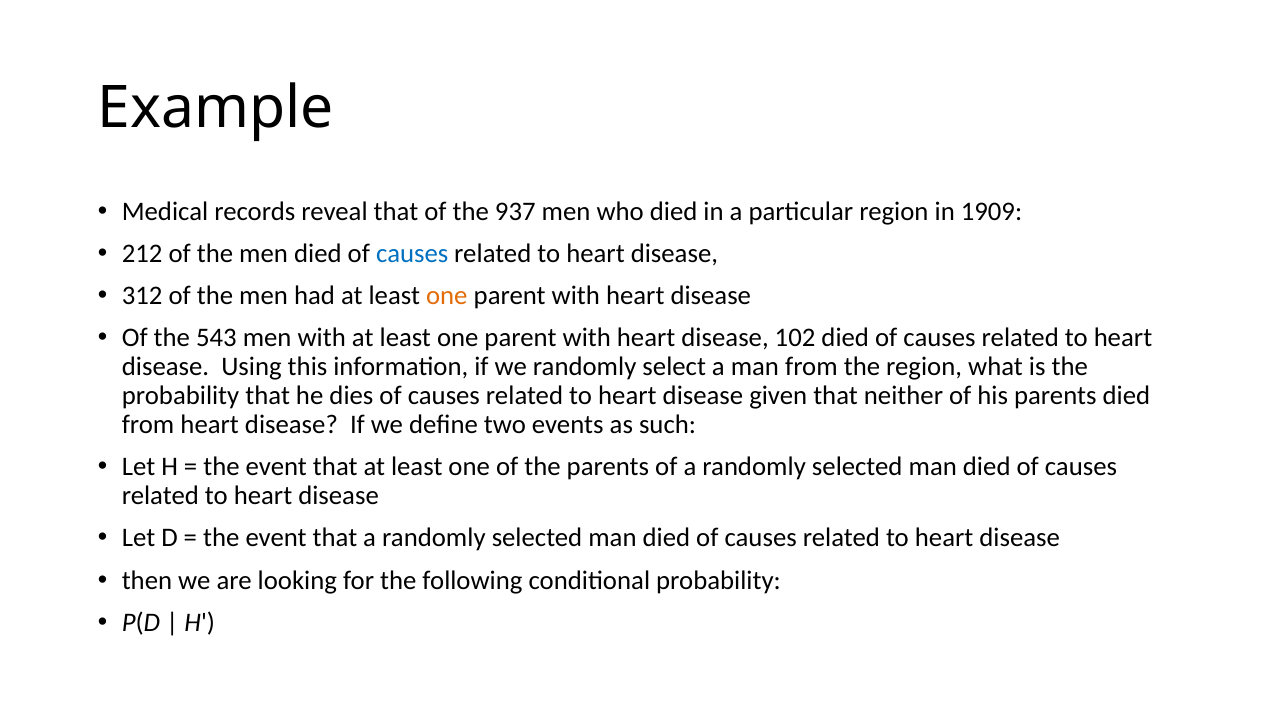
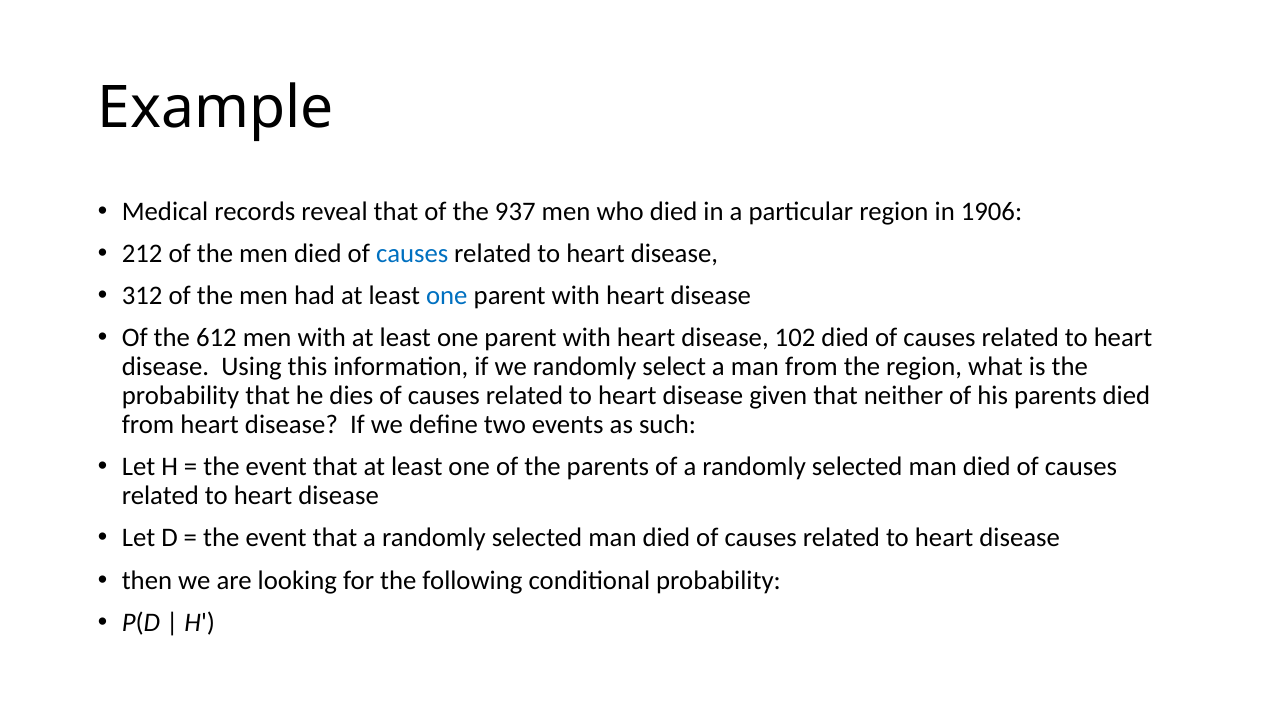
1909: 1909 -> 1906 (991, 211)
one colour: orange -> blue (447, 296)
543: 543 -> 612 (216, 338)
